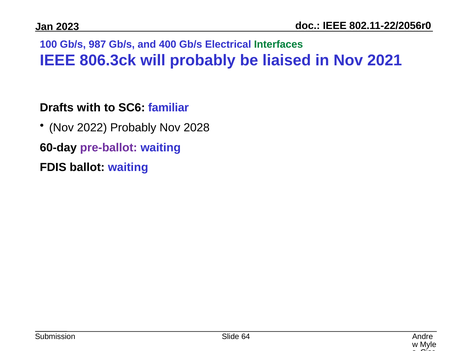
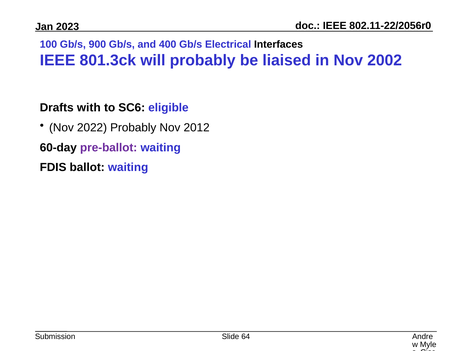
987: 987 -> 900 (97, 44)
Interfaces colour: green -> black (278, 44)
806.3ck: 806.3ck -> 801.3ck (108, 60)
2021: 2021 -> 2002 (385, 60)
familiar: familiar -> eligible (168, 108)
2028: 2028 -> 2012 (197, 128)
